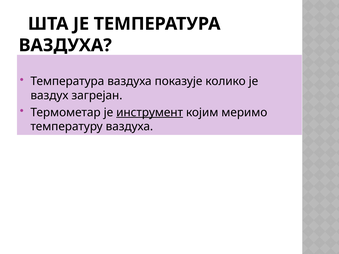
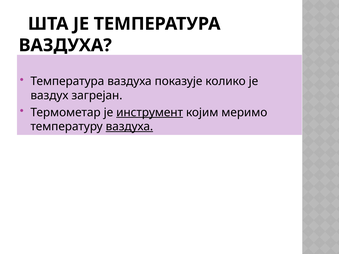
ваздуха underline: none -> present (129, 127)
